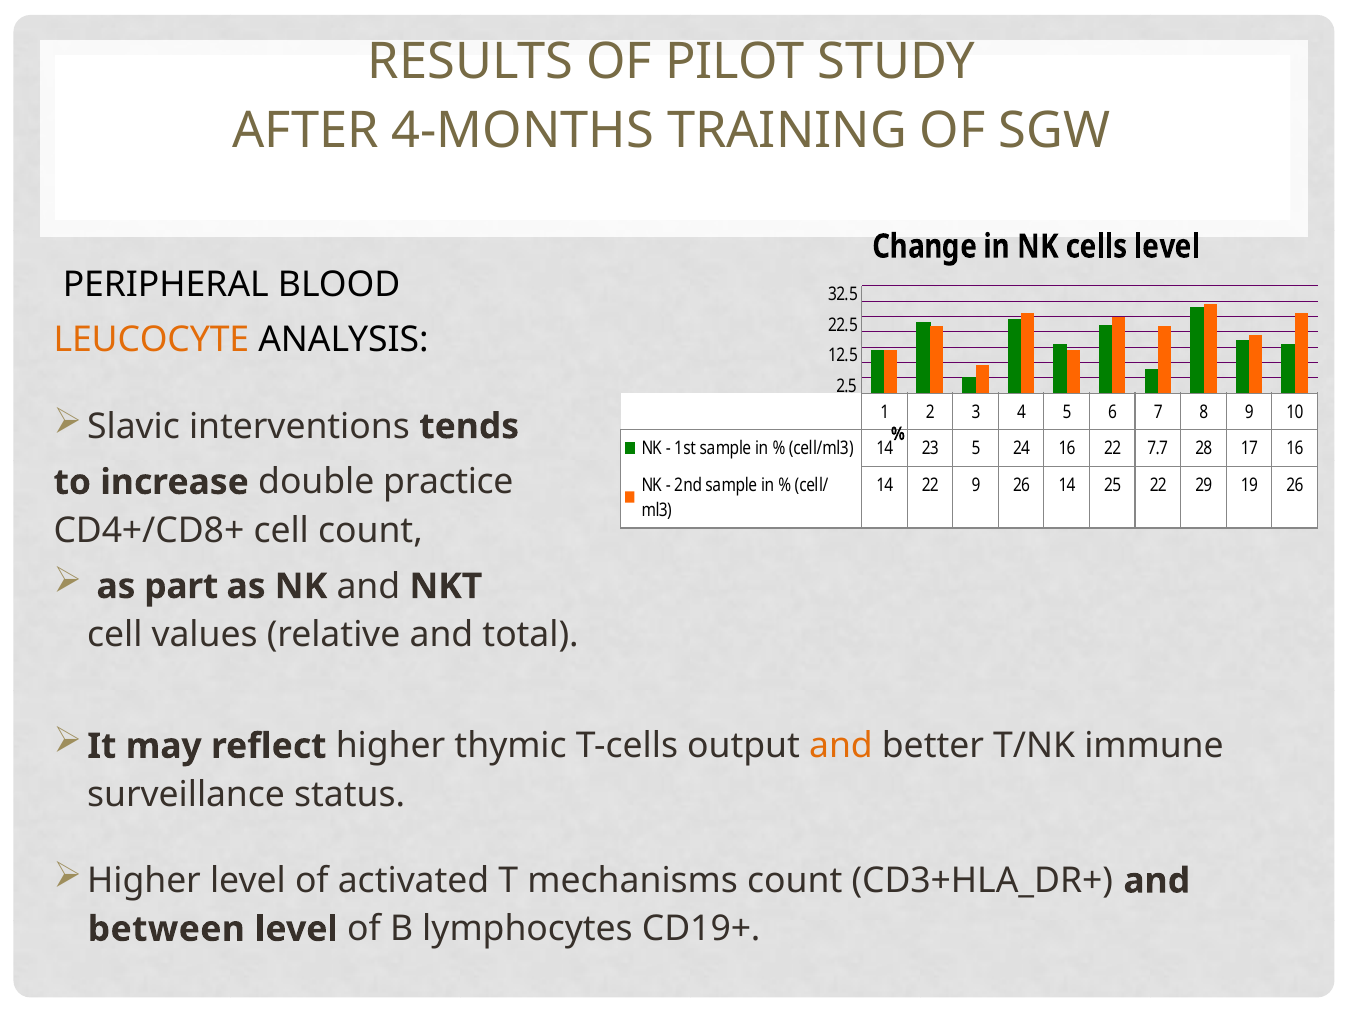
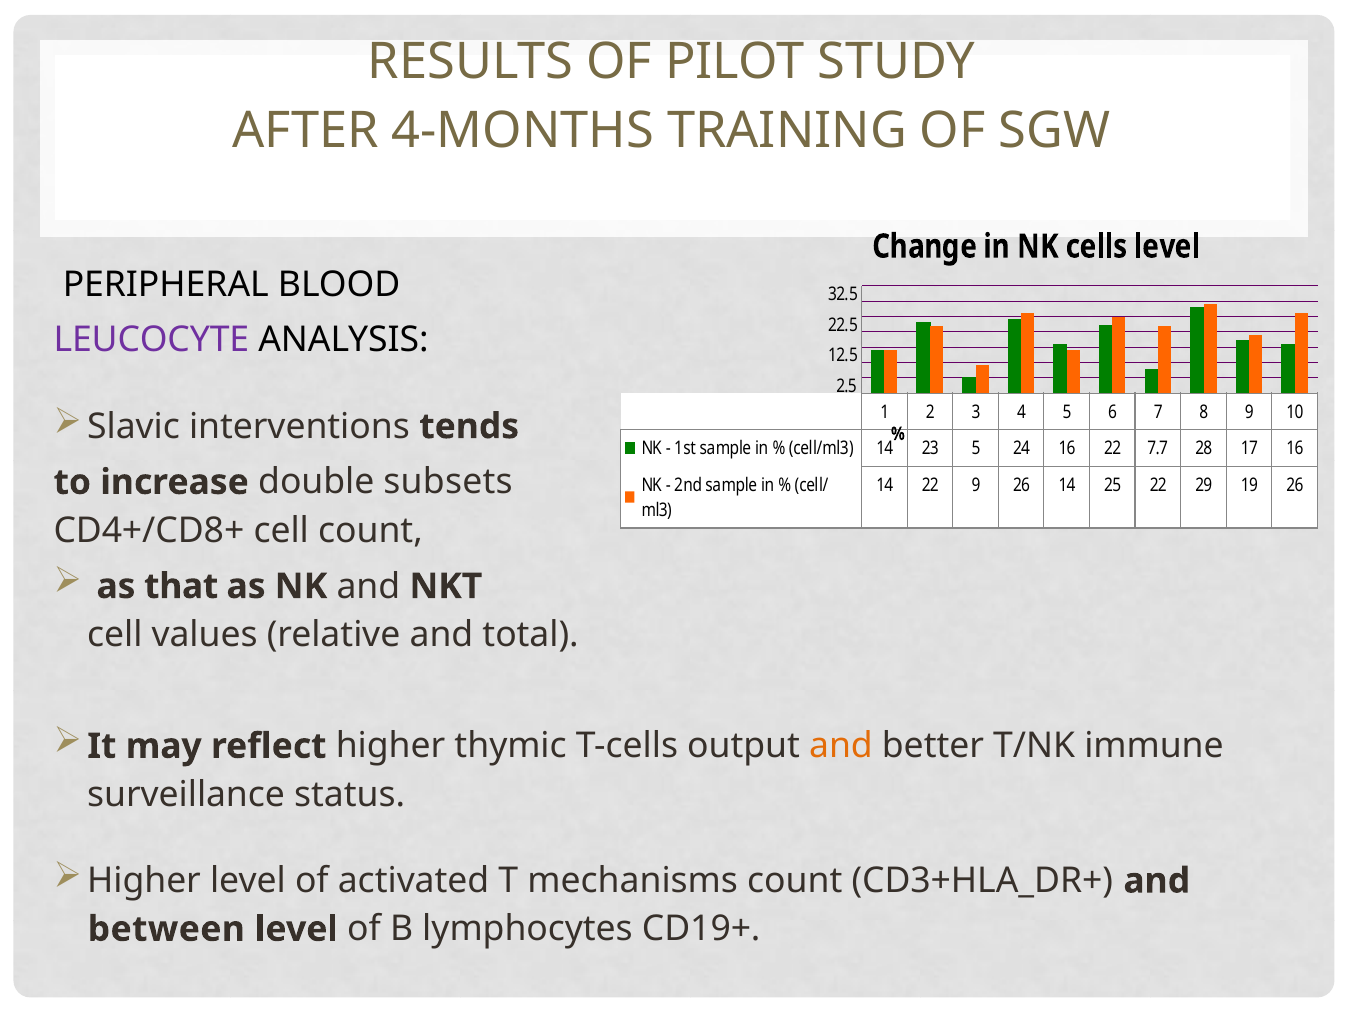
LEUCOCYTE colour: orange -> purple (151, 340)
practice: practice -> subsets (448, 482)
part: part -> that (181, 586)
